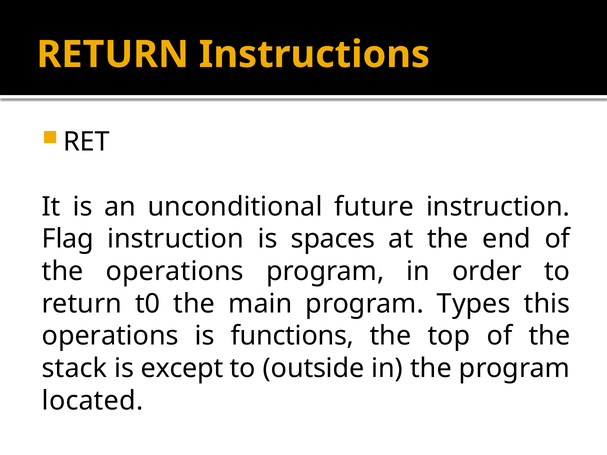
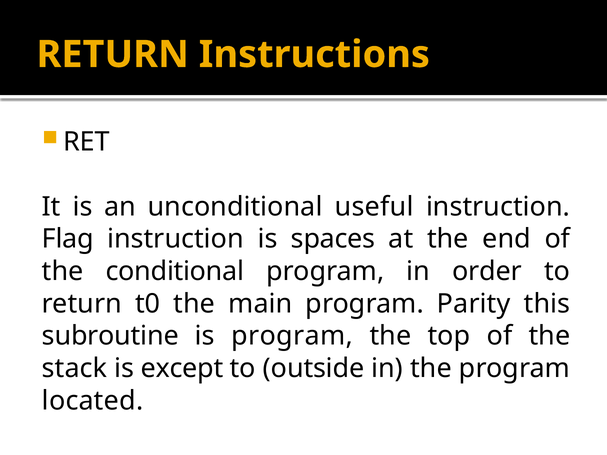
future: future -> useful (374, 207)
the operations: operations -> conditional (175, 272)
Types: Types -> Parity (474, 304)
operations: operations -> subroutine (110, 336)
is functions: functions -> program (292, 336)
